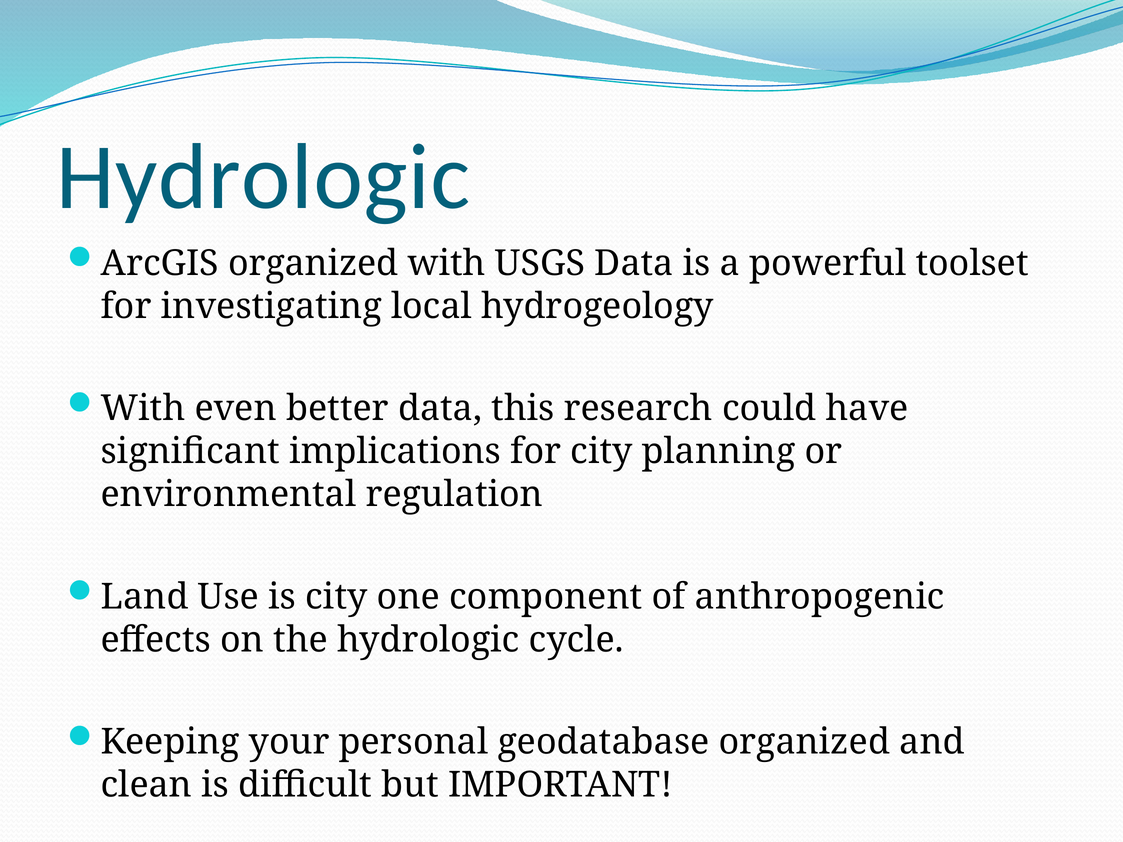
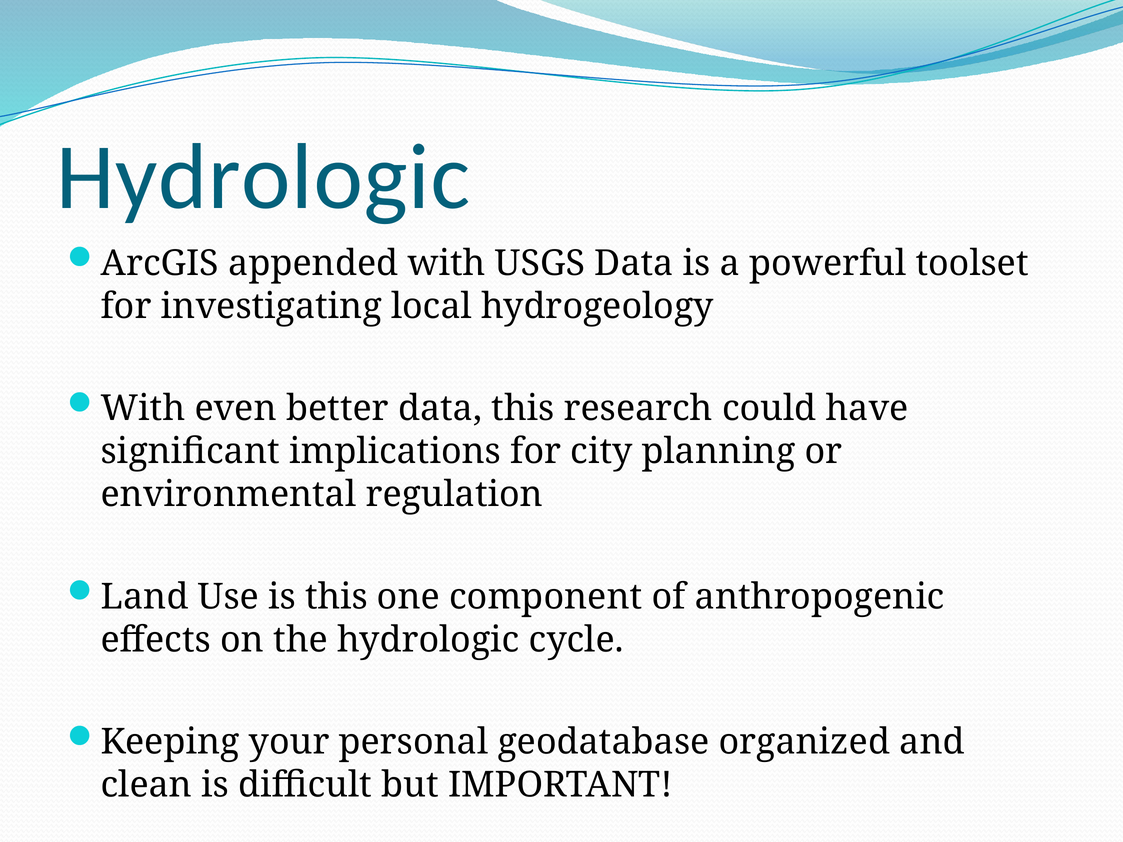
ArcGIS organized: organized -> appended (313, 264)
is city: city -> this (337, 597)
